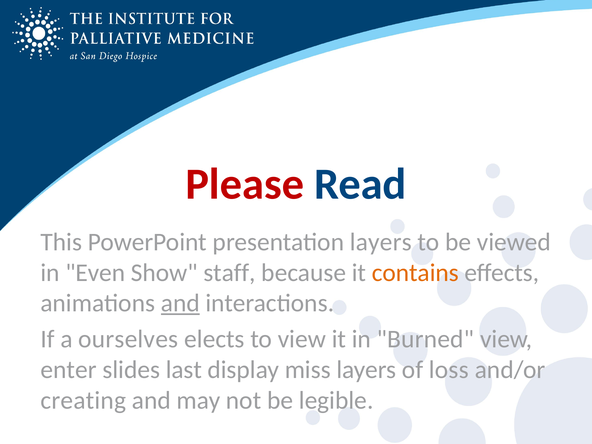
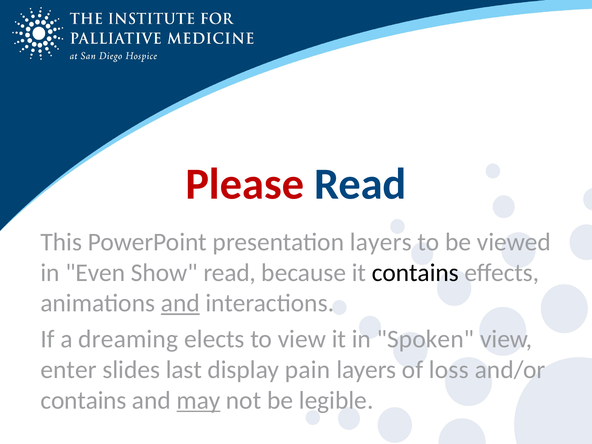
Show staff: staff -> read (230, 273)
contains colour: orange -> black (415, 273)
ourselves: ourselves -> dreaming (128, 339)
Burned: Burned -> Spoken (425, 339)
miss: miss -> pain (308, 370)
creating: creating -> contains (83, 400)
may underline: none -> present (199, 400)
